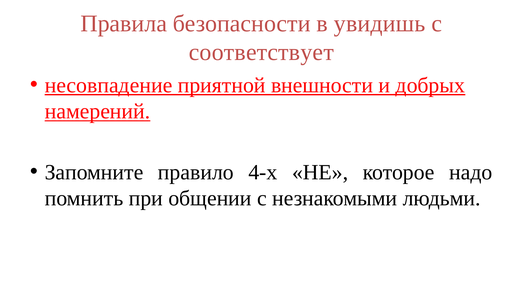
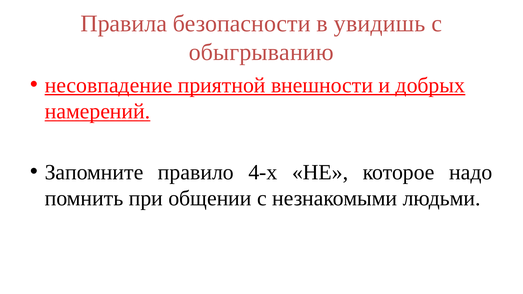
соответствует: соответствует -> обыгрыванию (261, 52)
